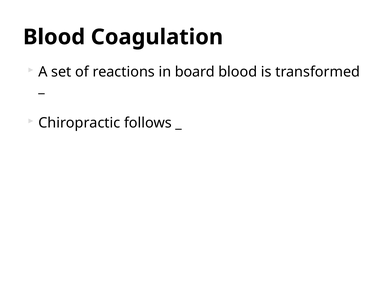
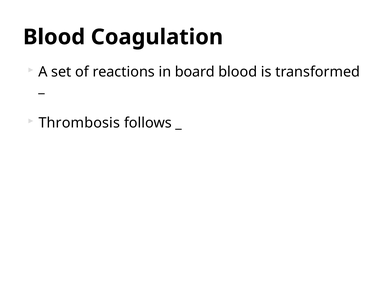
Chiropractic: Chiropractic -> Thrombosis (79, 123)
